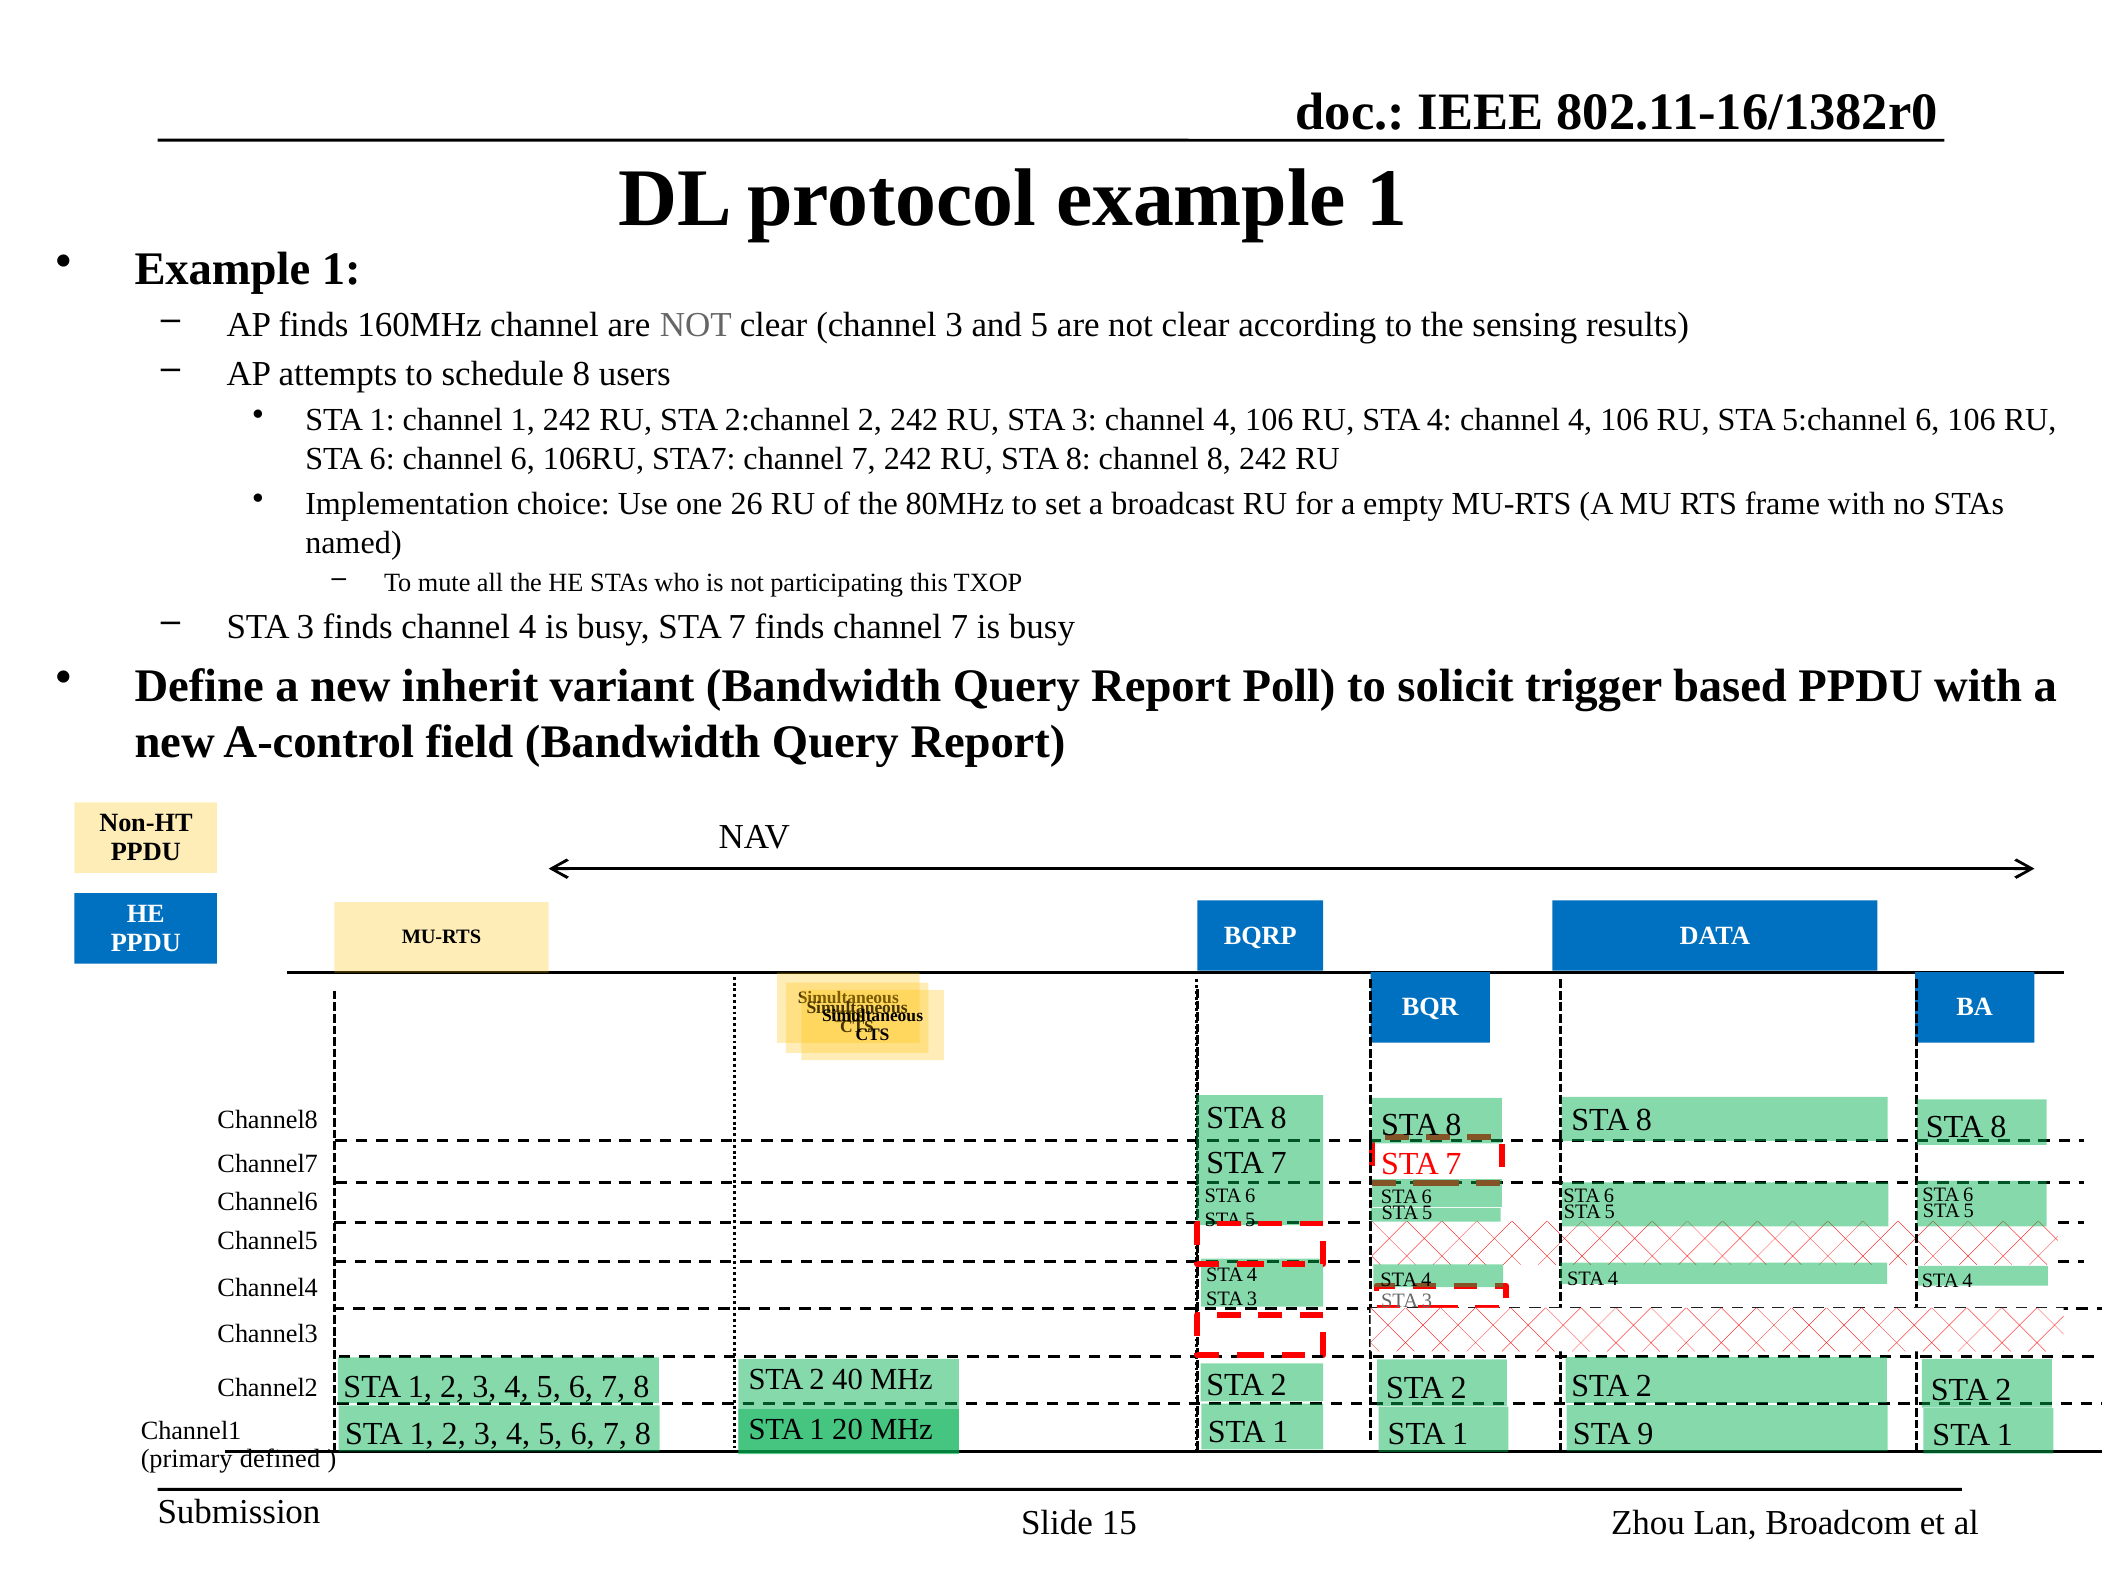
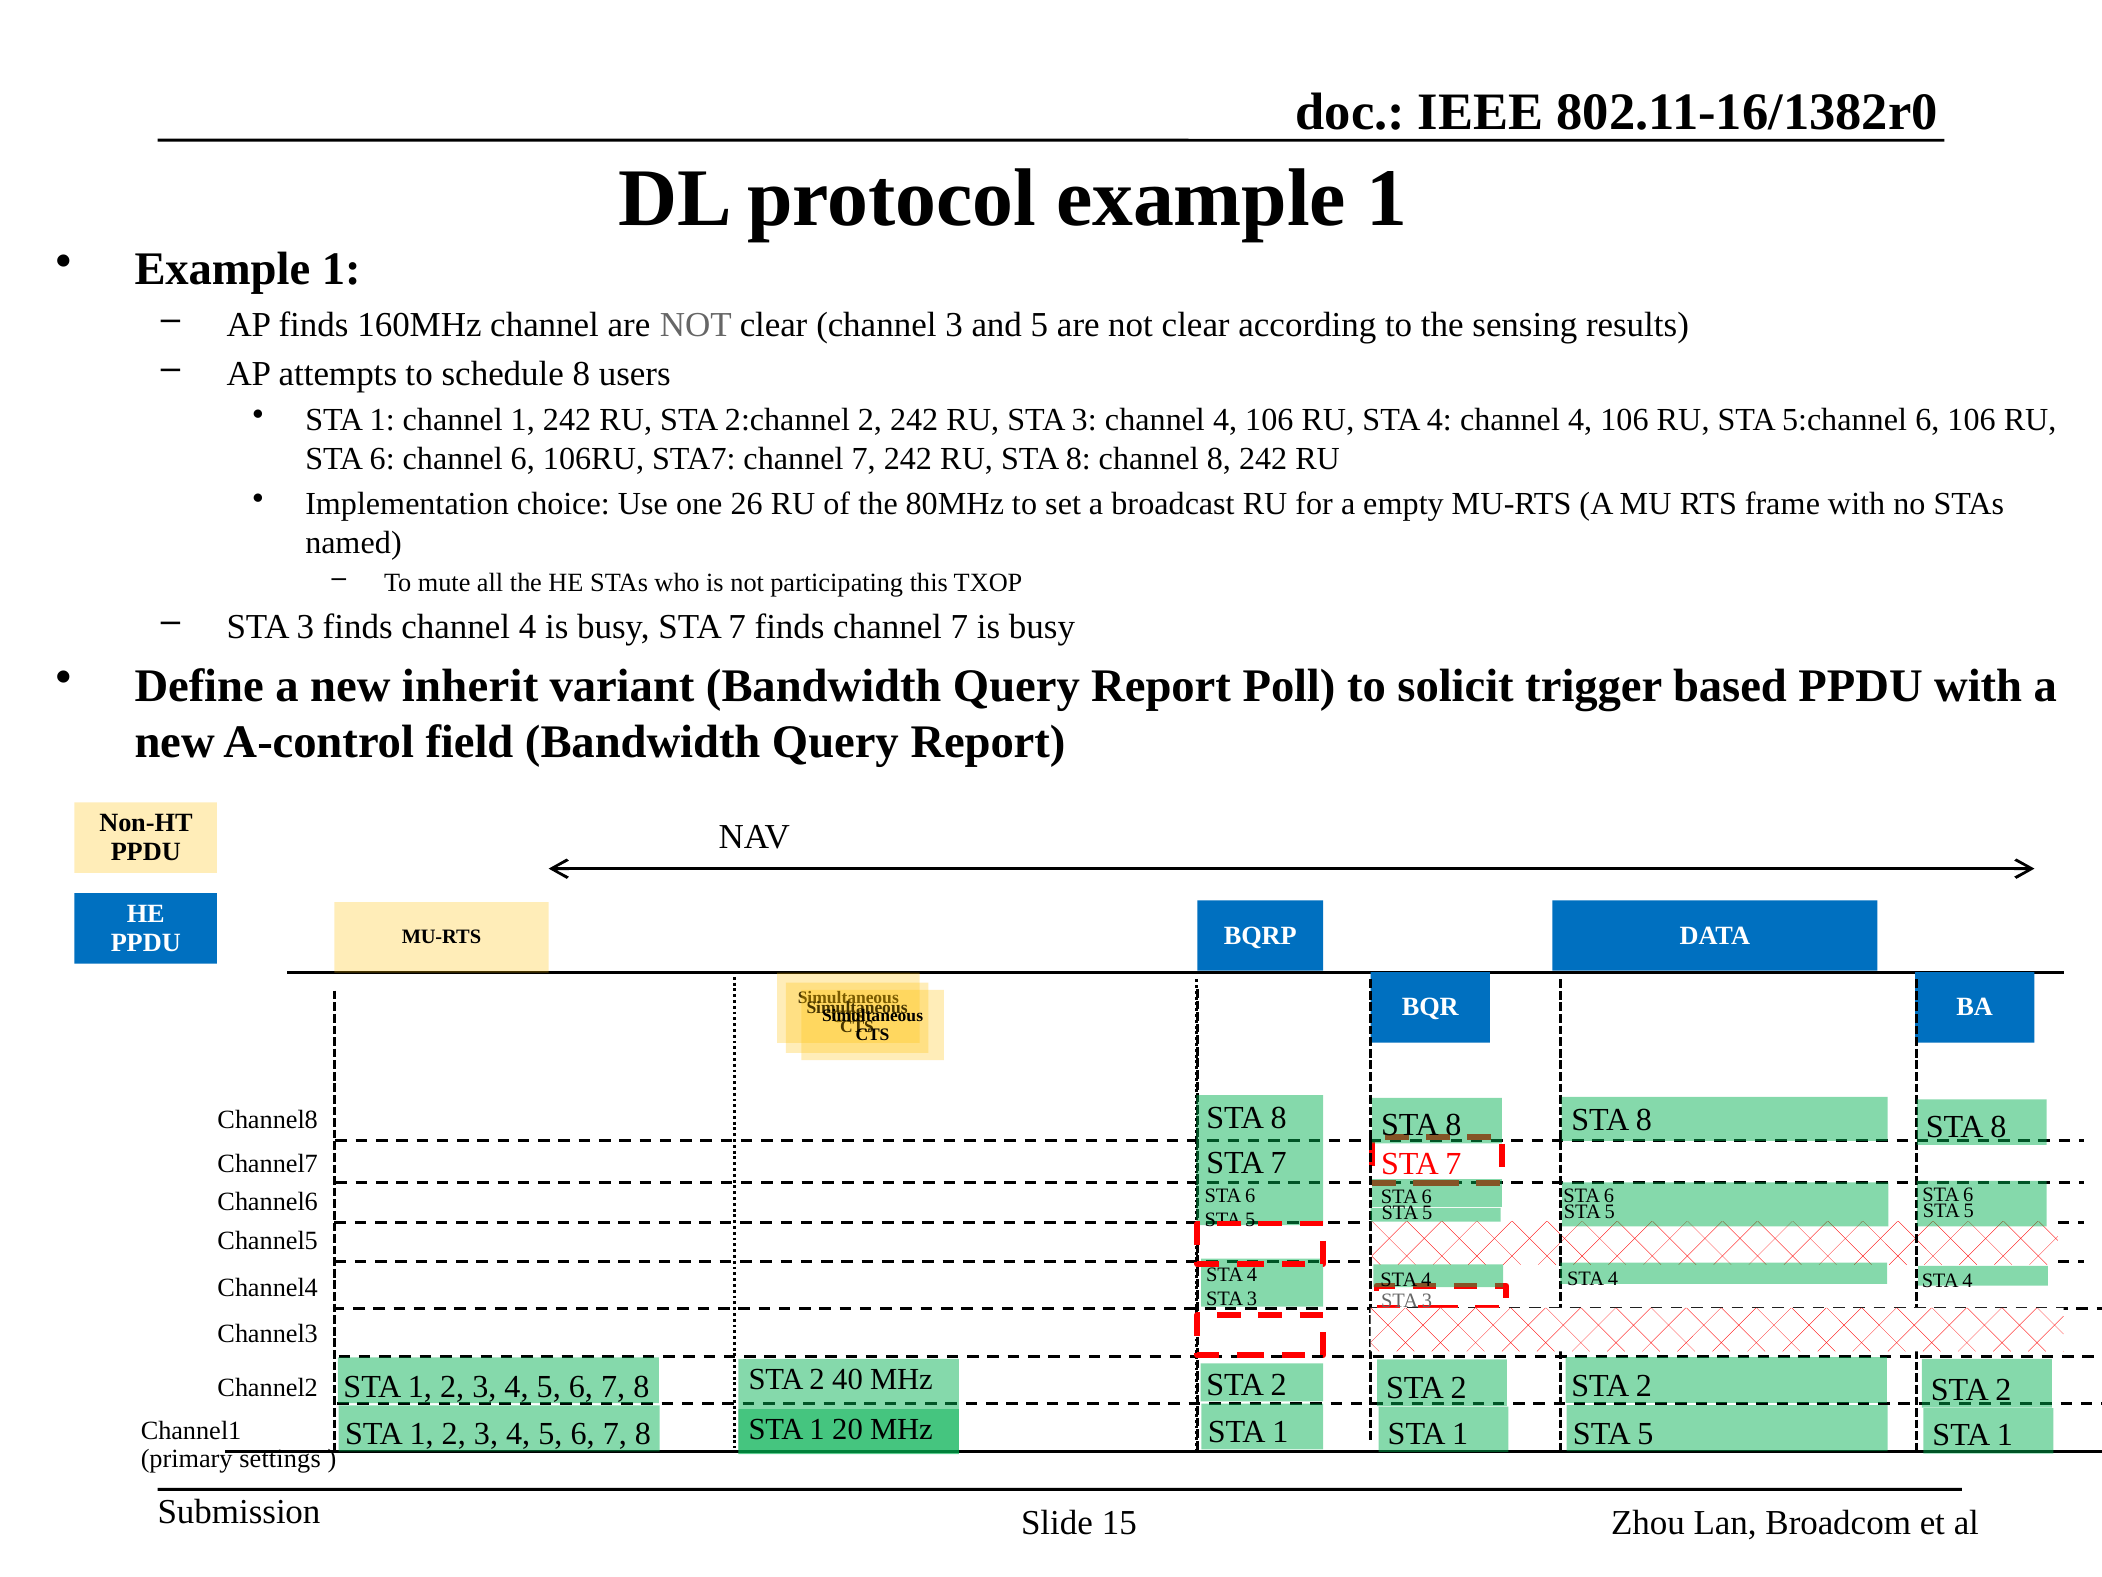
9: 9 -> 5 (1645, 1433)
defined: defined -> settings (280, 1459)
